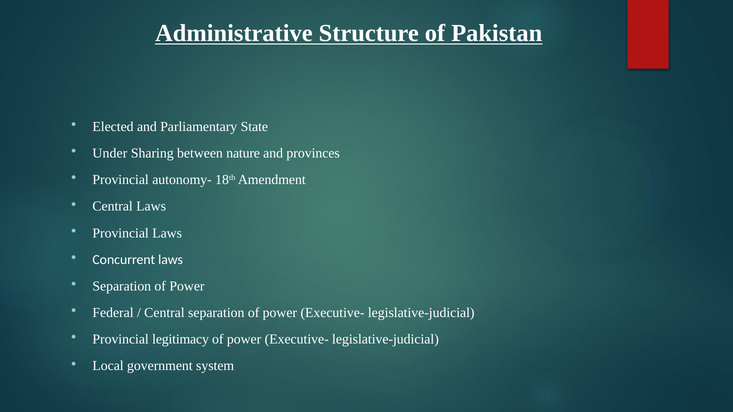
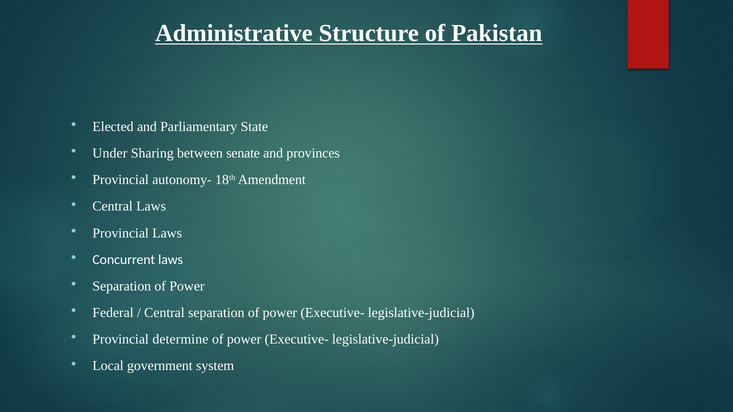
nature: nature -> senate (243, 153)
legitimacy: legitimacy -> determine (180, 340)
